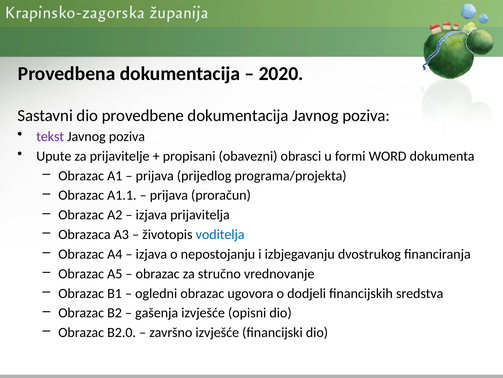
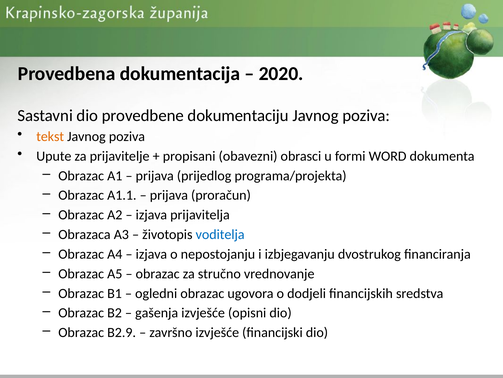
provedbene dokumentacija: dokumentacija -> dokumentaciju (238, 115)
tekst colour: purple -> orange (50, 136)
B2.0: B2.0 -> B2.9 (122, 332)
